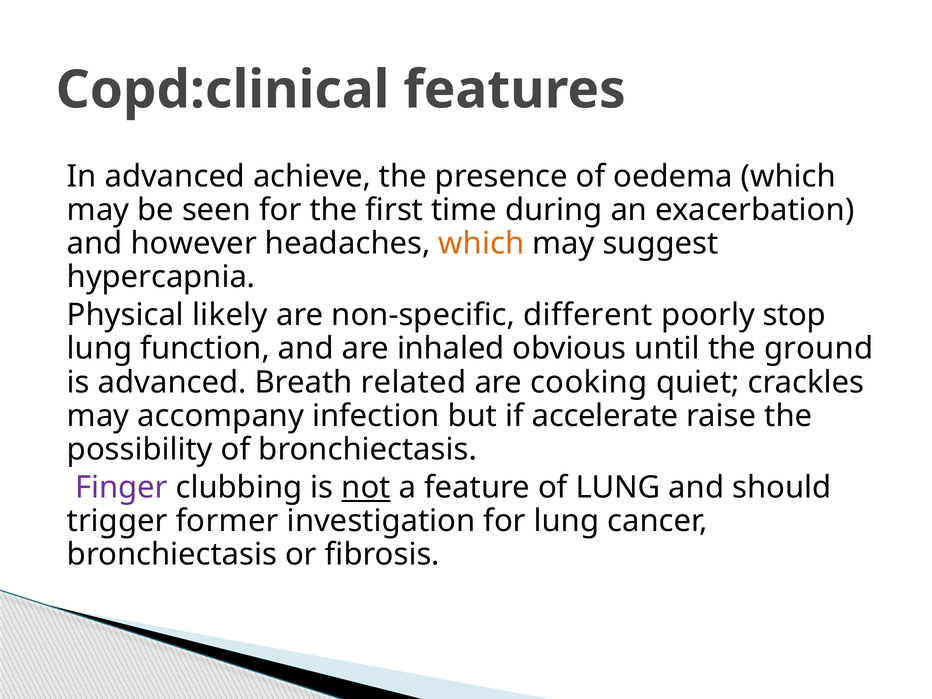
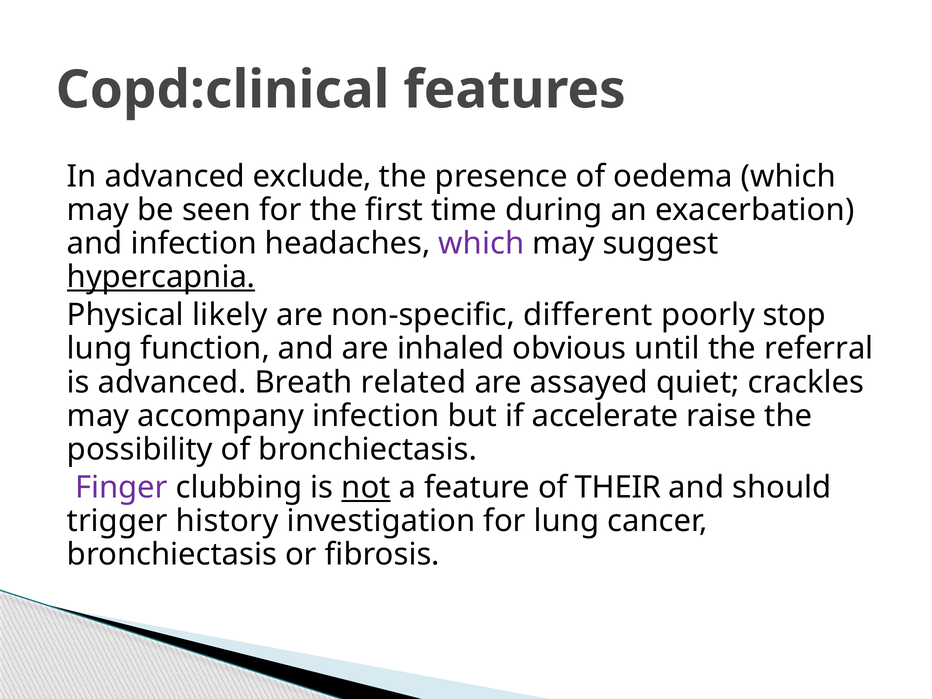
achieve: achieve -> exclude (312, 176)
and however: however -> infection (194, 243)
which colour: orange -> purple (481, 243)
hypercapnia underline: none -> present (161, 277)
ground: ground -> referral (819, 349)
cooking: cooking -> assayed (589, 382)
of LUNG: LUNG -> THEIR (618, 487)
former: former -> history (227, 521)
